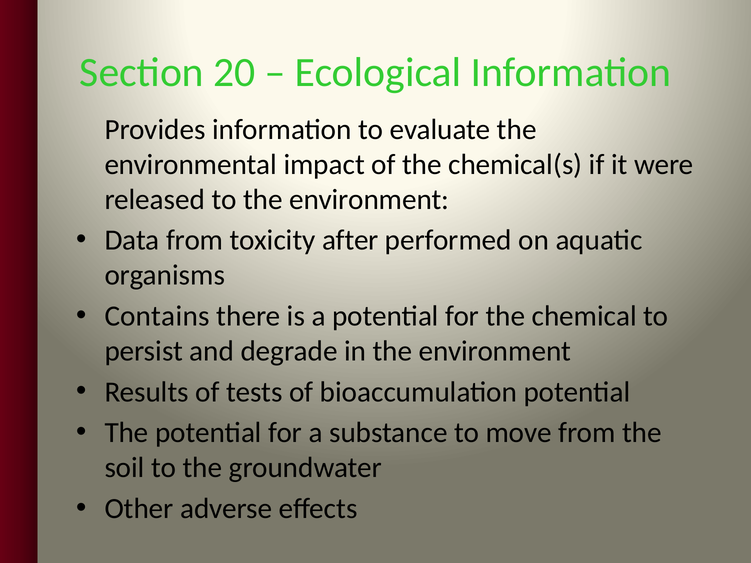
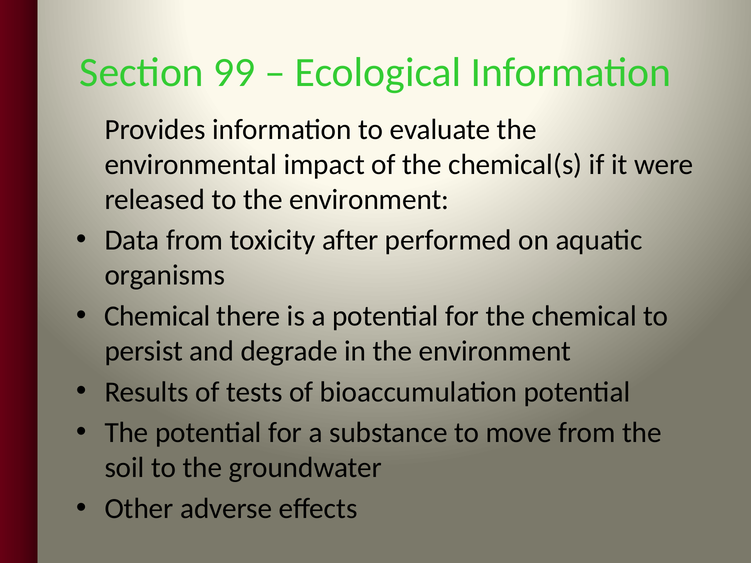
20: 20 -> 99 (234, 72)
Contains: Contains -> Chemical (157, 316)
